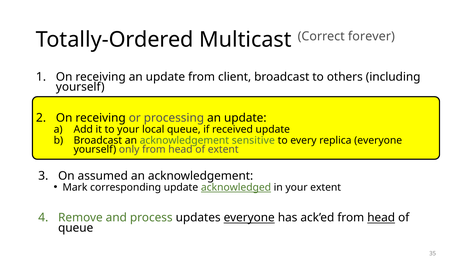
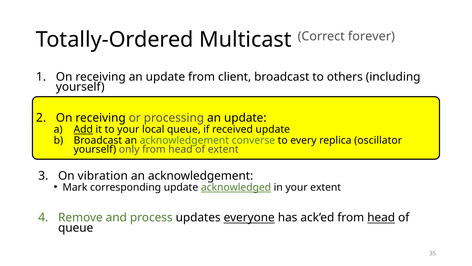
Add underline: none -> present (83, 129)
sensitive: sensitive -> converse (253, 140)
replica everyone: everyone -> oscillator (378, 140)
assumed: assumed -> vibration (103, 176)
